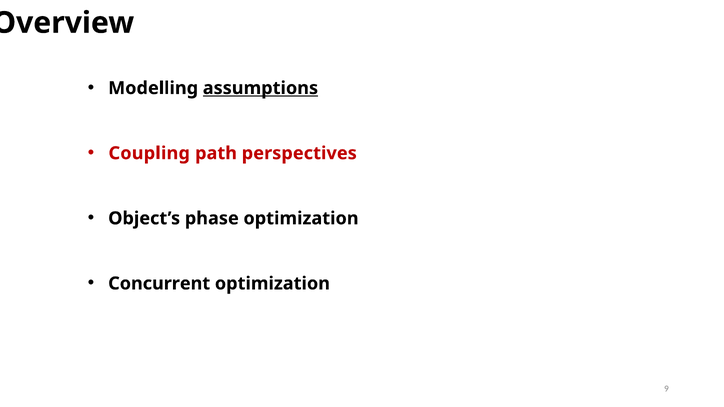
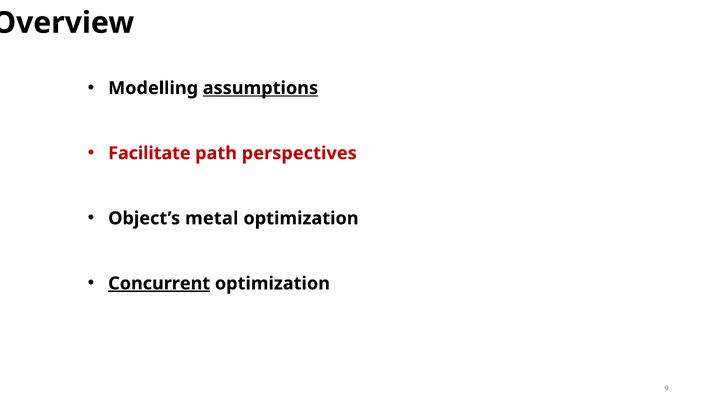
Coupling: Coupling -> Facilitate (149, 153)
phase: phase -> metal (212, 218)
Concurrent underline: none -> present (159, 284)
